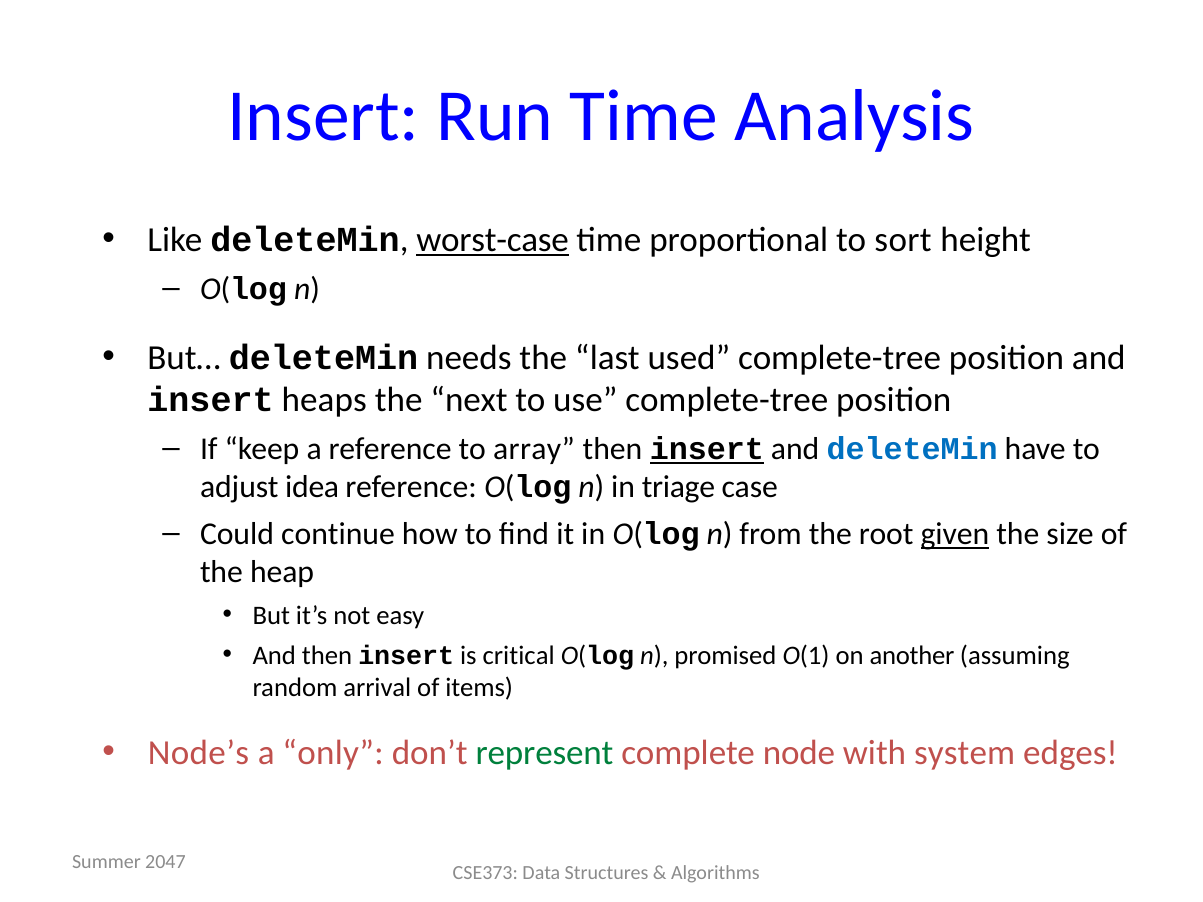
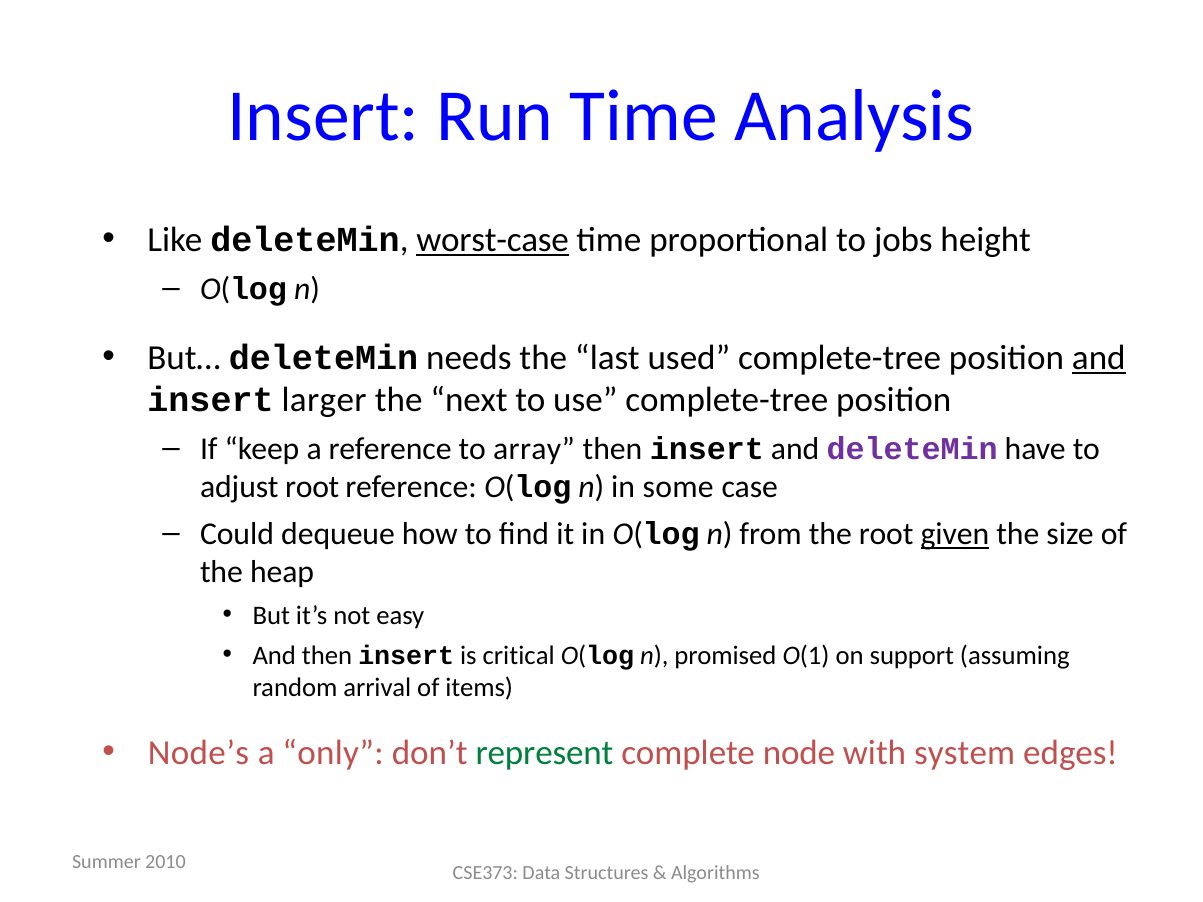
sort: sort -> jobs (903, 240)
and underline: none -> present (1099, 358)
heaps: heaps -> larger (324, 400)
insert underline: present -> none (707, 449)
deleteMin colour: blue -> purple (912, 449)
adjust idea: idea -> root (312, 487)
triage: triage -> some (678, 487)
continue: continue -> dequeue (338, 535)
another: another -> support (912, 655)
2047: 2047 -> 2010 (165, 862)
